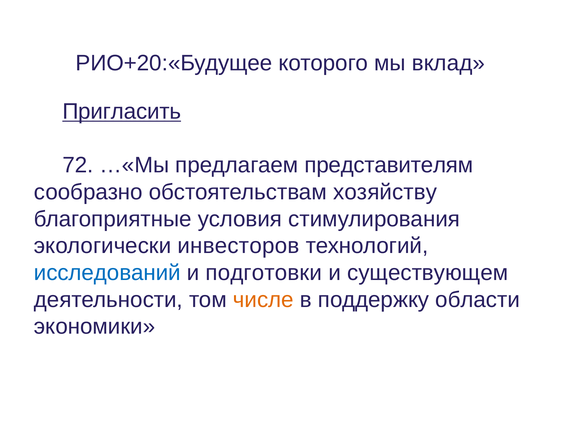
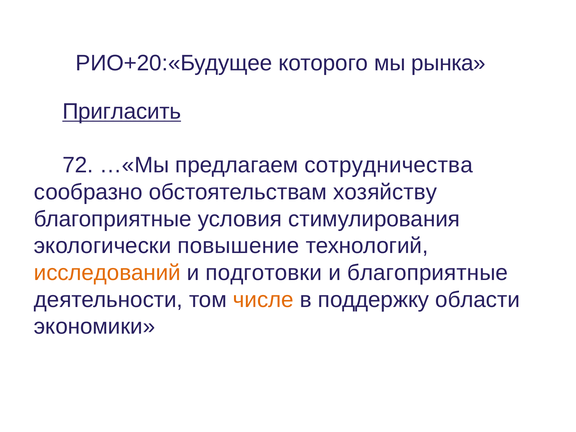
вклад: вклад -> рынка (449, 63)
представителям: представителям -> сотрудничества (389, 165)
инвесторов: инвесторов -> повышение (238, 246)
исследований colour: blue -> orange (107, 273)
и существующем: существующем -> благоприятные (428, 273)
